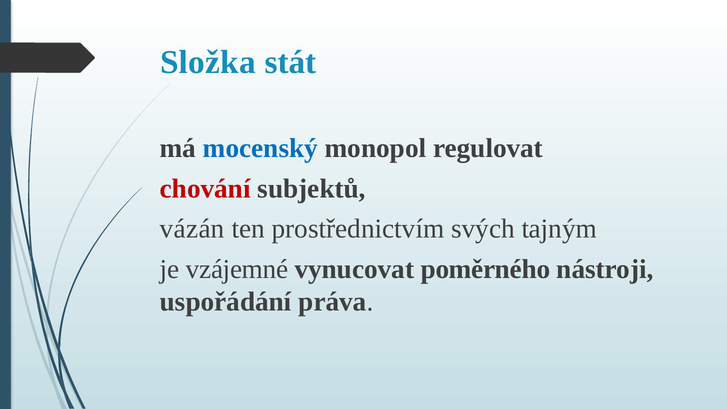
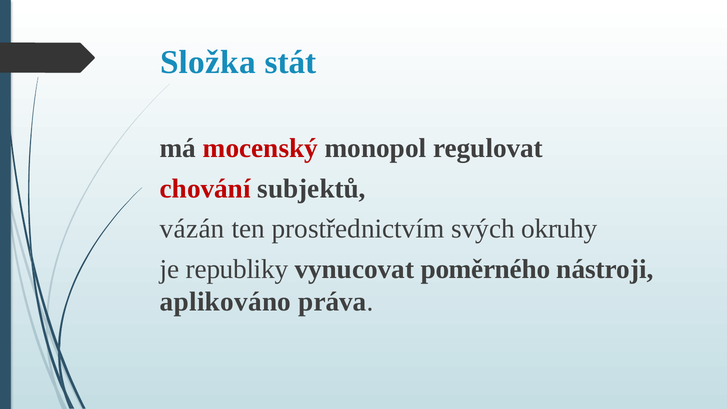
mocenský colour: blue -> red (260, 148)
tajným: tajným -> okruhy (559, 229)
vzájemné: vzájemné -> republiky (237, 269)
uspořádání: uspořádání -> aplikováno (226, 302)
